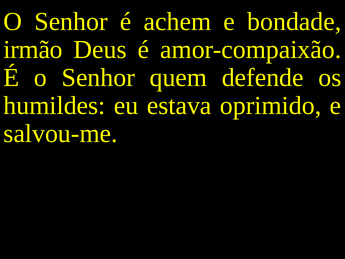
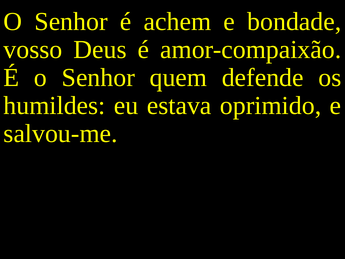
irmão: irmão -> vosso (33, 50)
